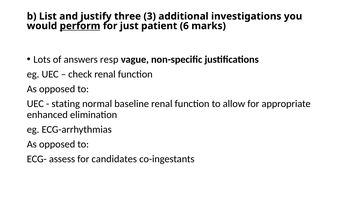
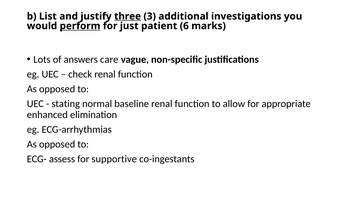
three underline: none -> present (128, 16)
resp: resp -> care (109, 59)
candidates: candidates -> supportive (114, 159)
